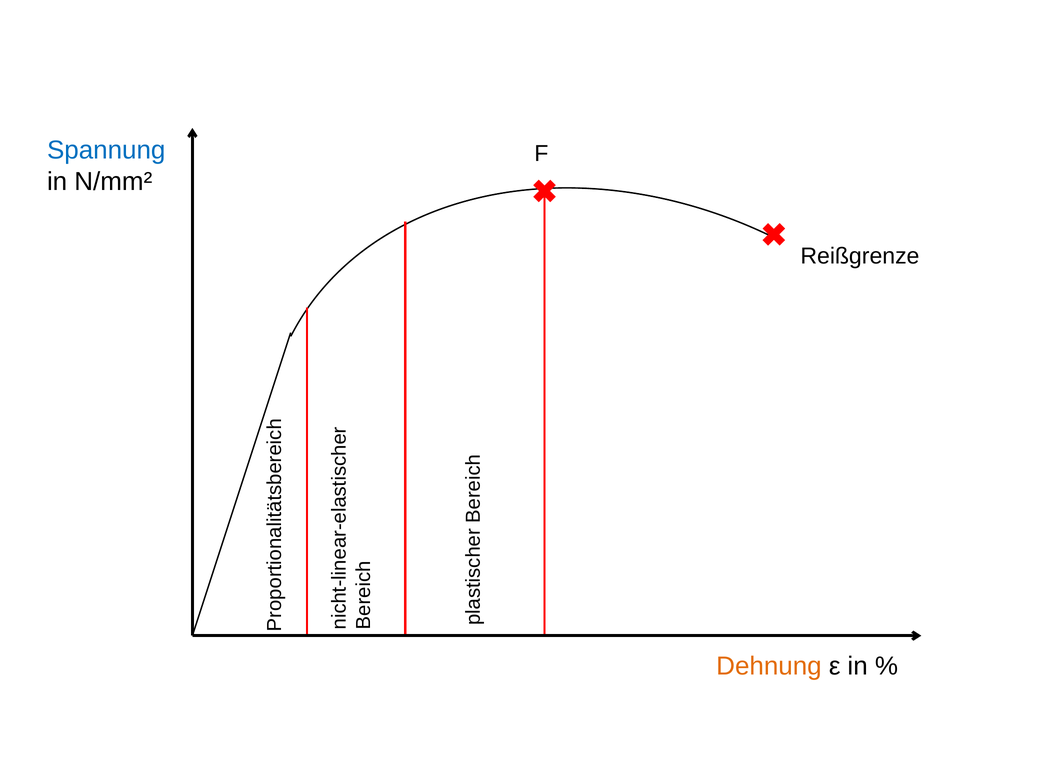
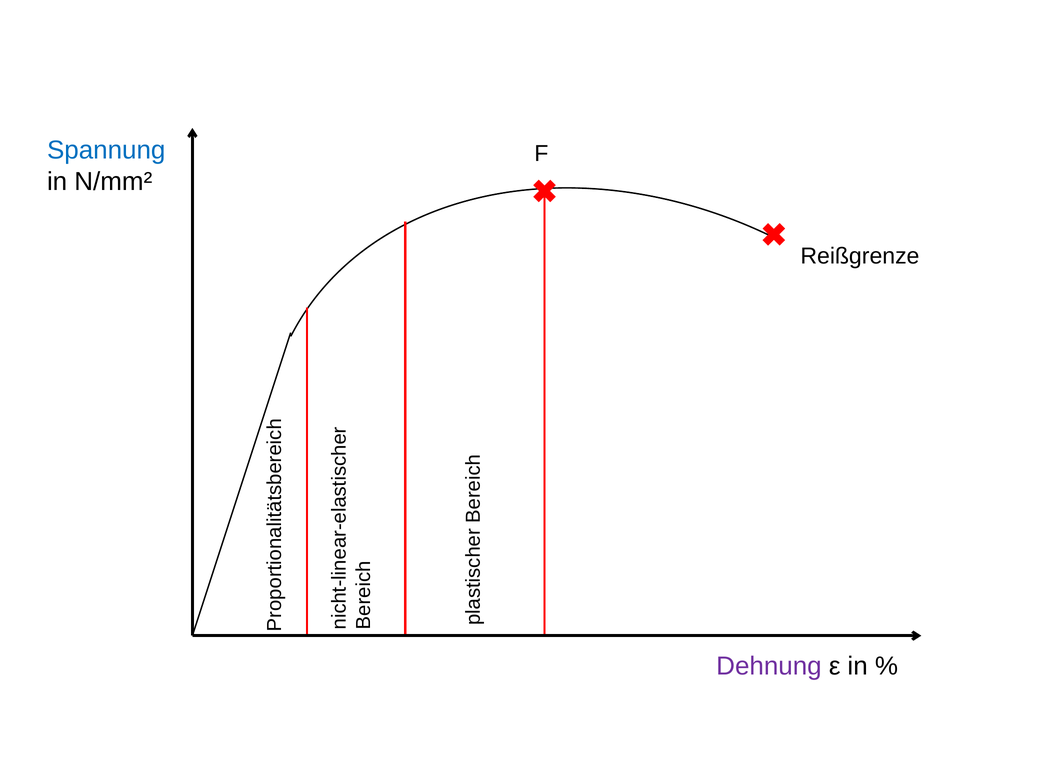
Dehnung colour: orange -> purple (769, 666)
